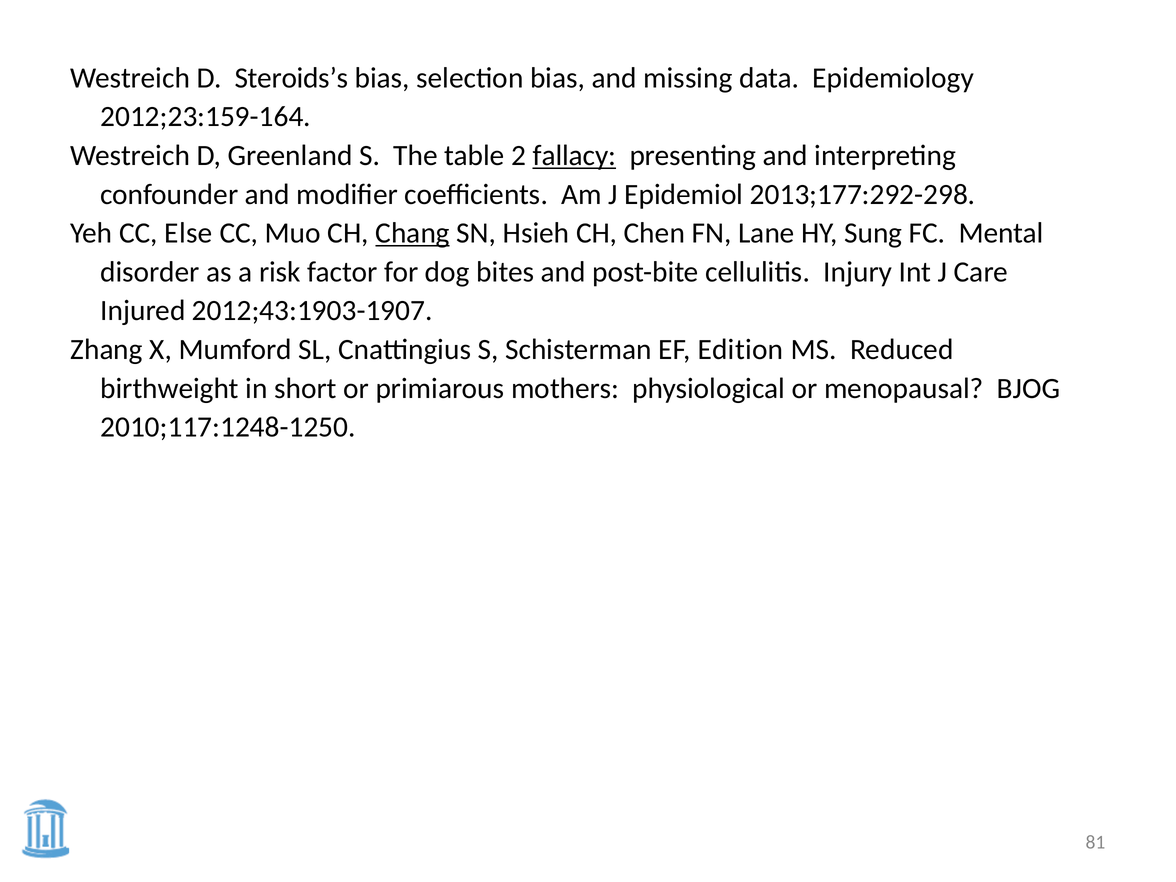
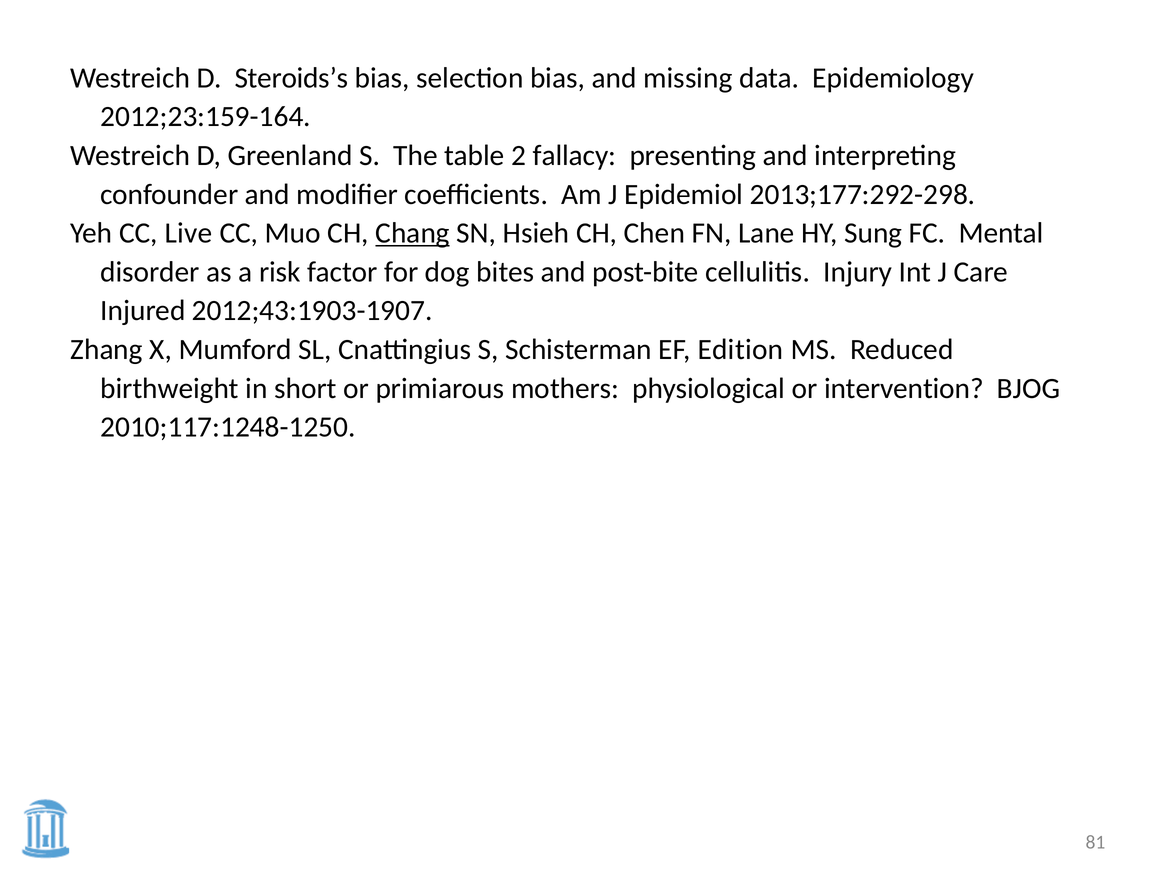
fallacy underline: present -> none (574, 156)
Else: Else -> Live (188, 233)
menopausal: menopausal -> intervention (904, 388)
